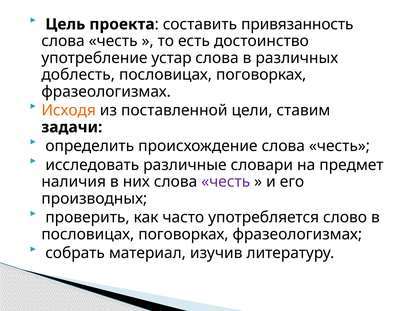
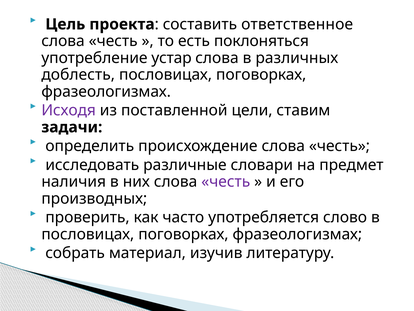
привязанность: привязанность -> ответственное (297, 24)
достоинство: достоинство -> поклоняться (261, 41)
Исходя colour: orange -> purple (69, 110)
